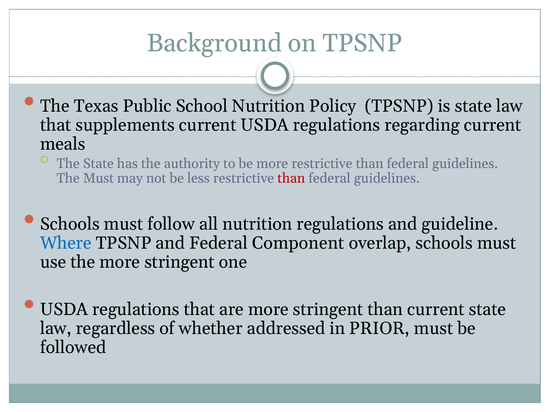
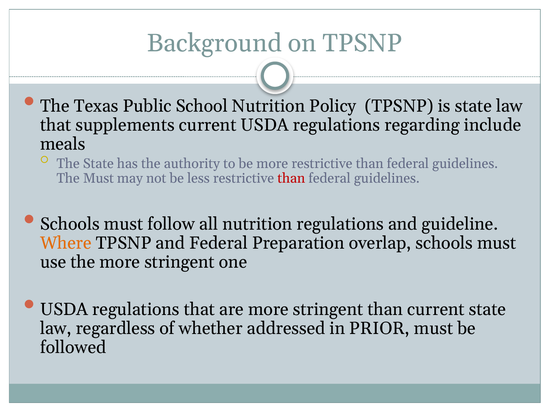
regarding current: current -> include (493, 125)
Where colour: blue -> orange (66, 243)
Component: Component -> Preparation (298, 243)
